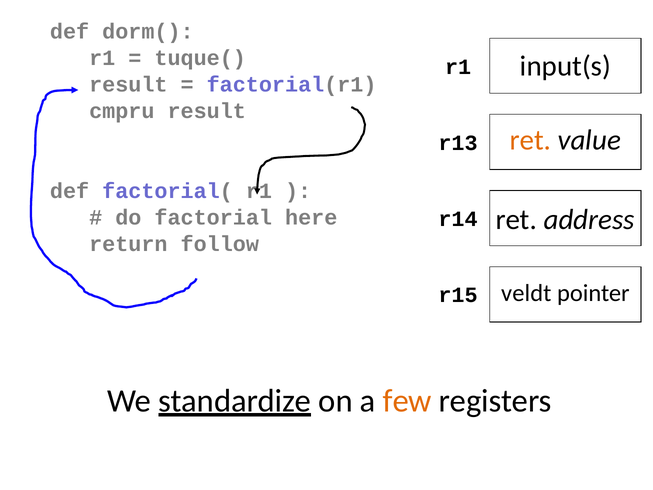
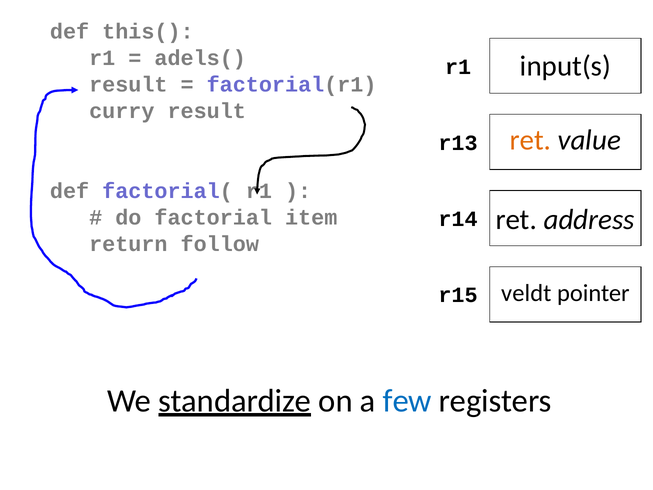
dorm(: dorm( -> this( (148, 31)
tuque(: tuque( -> adels( (200, 58)
cmpru: cmpru -> curry (122, 111)
here: here -> item (311, 217)
few colour: orange -> blue (407, 401)
